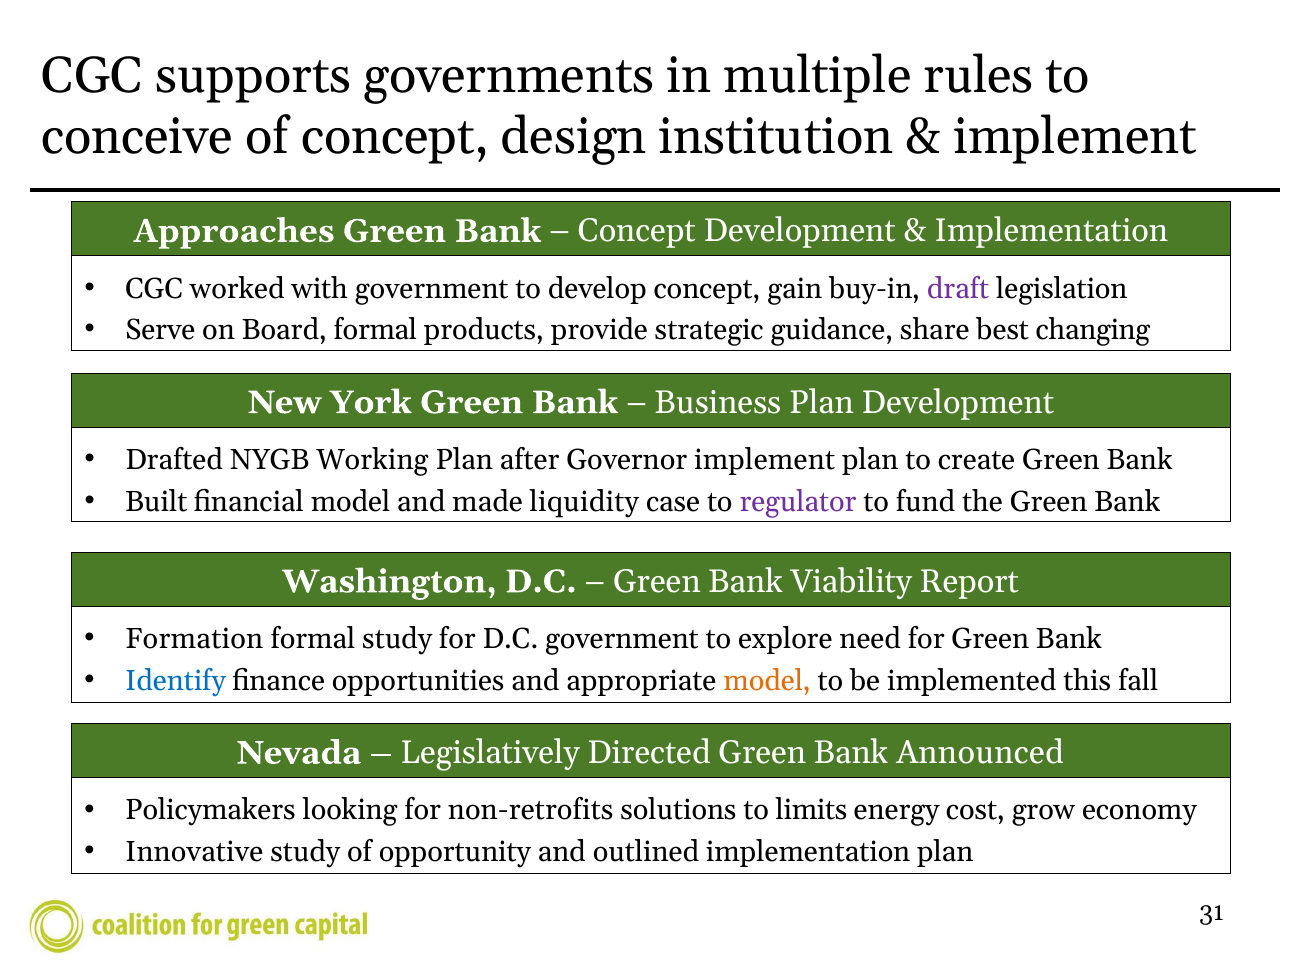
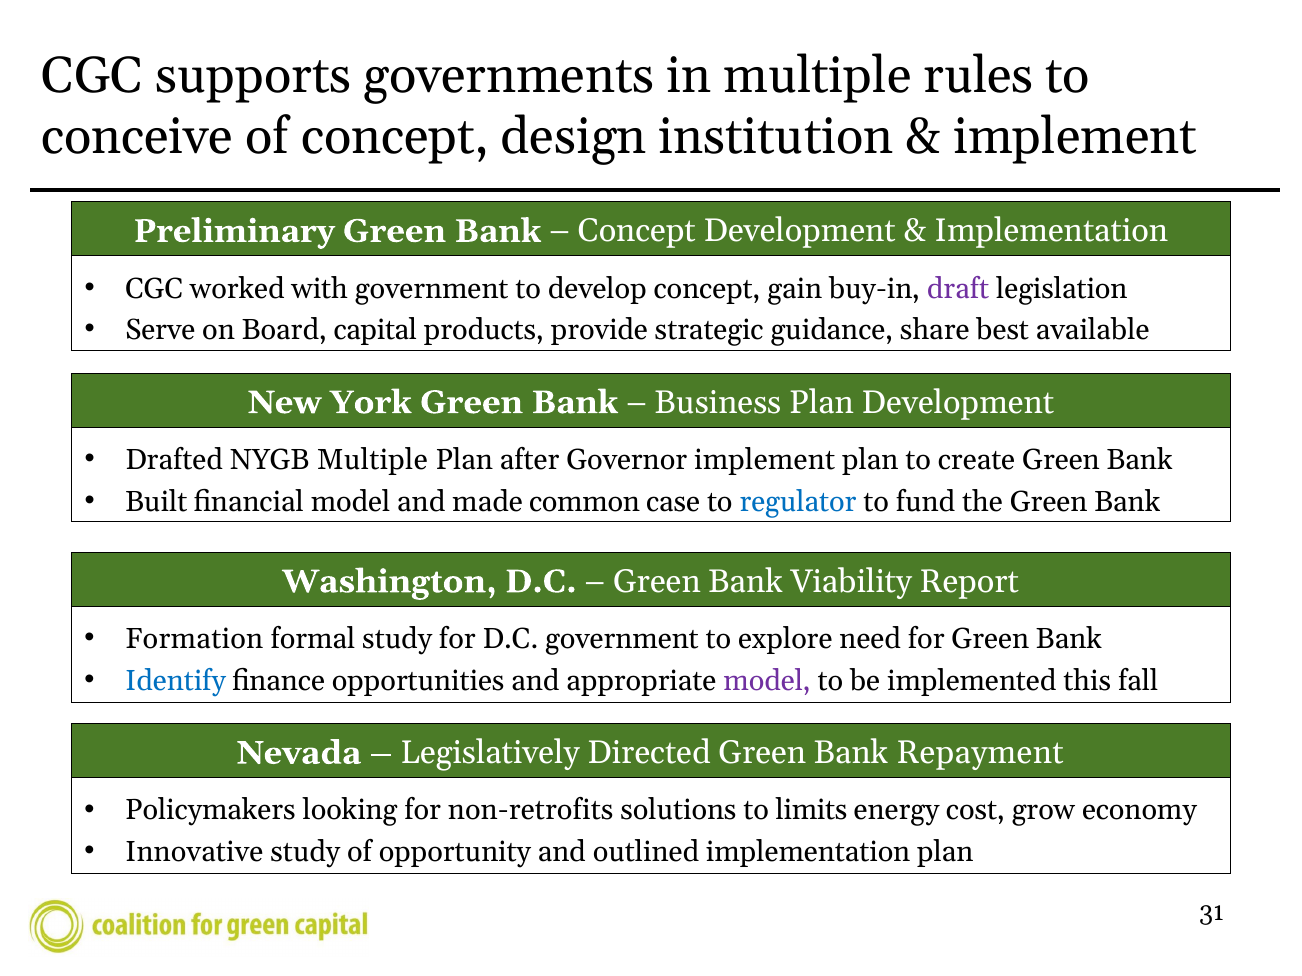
Approaches: Approaches -> Preliminary (234, 231)
Board formal: formal -> capital (375, 330)
changing: changing -> available (1093, 330)
NYGB Working: Working -> Multiple (372, 460)
liquidity: liquidity -> common (584, 502)
regulator colour: purple -> blue (798, 502)
model colour: orange -> purple (767, 681)
Announced: Announced -> Repayment (980, 753)
